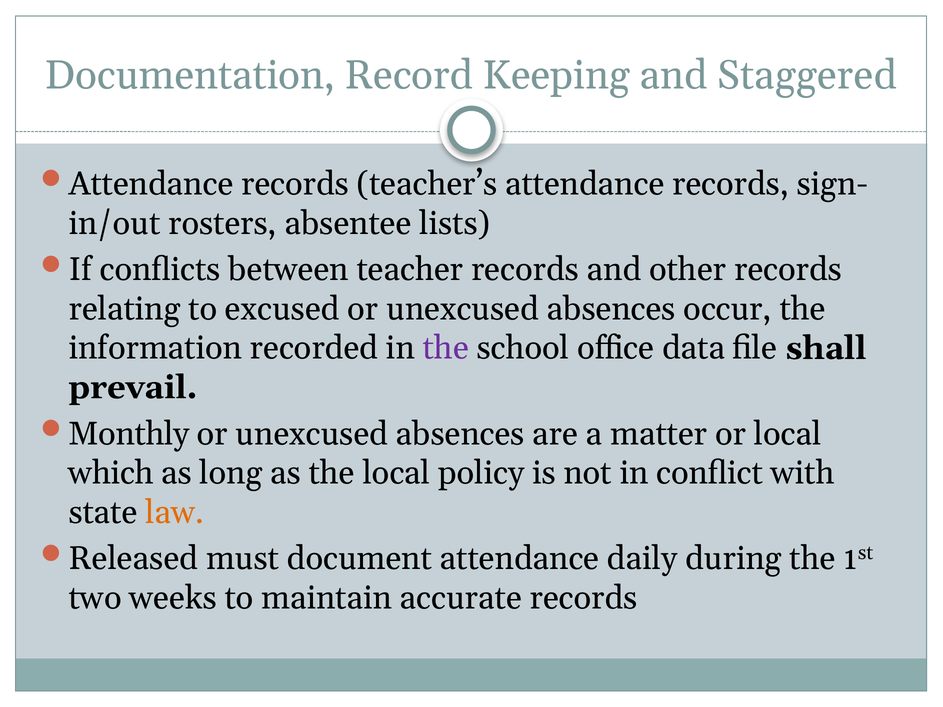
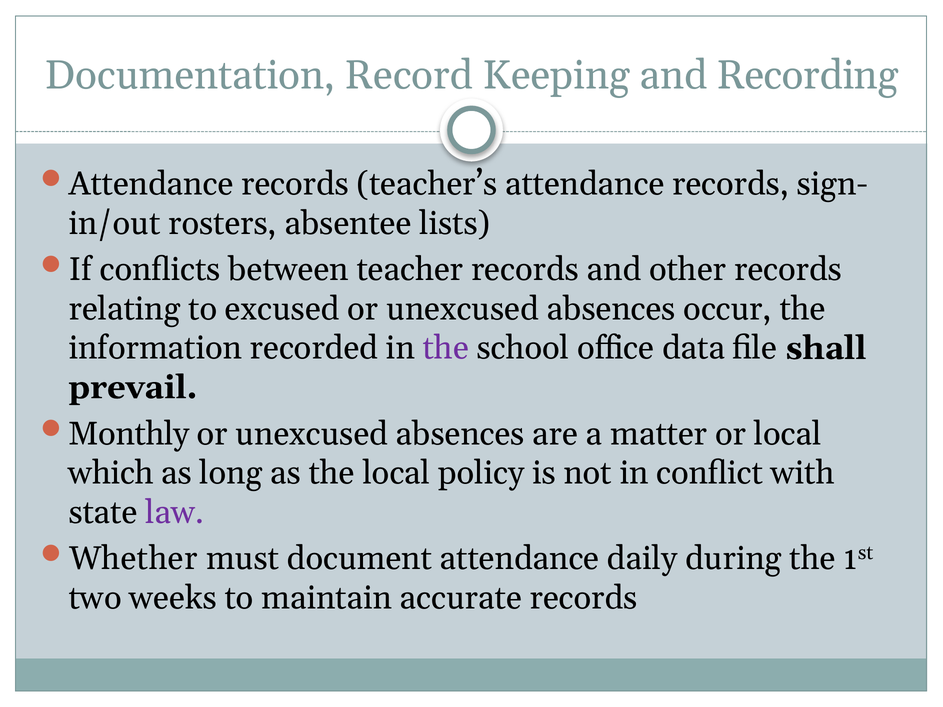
Staggered: Staggered -> Recording (807, 76)
law colour: orange -> purple (175, 512)
Released: Released -> Whether (133, 559)
